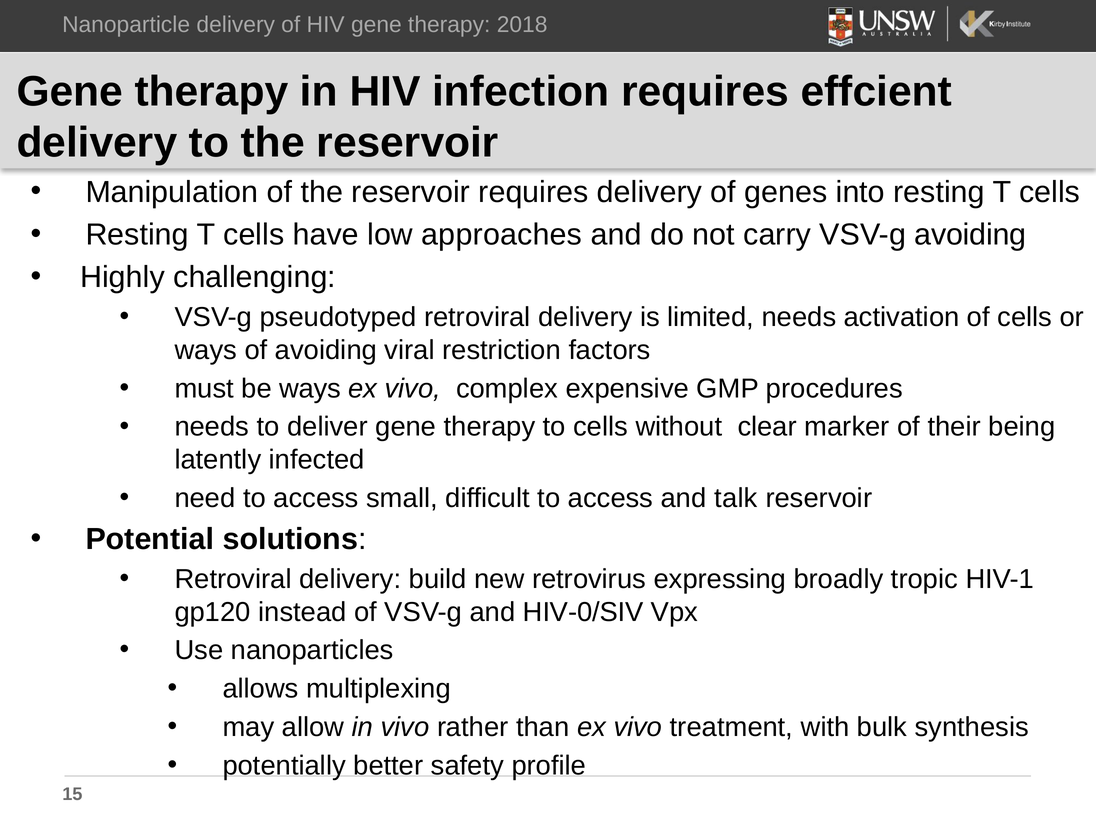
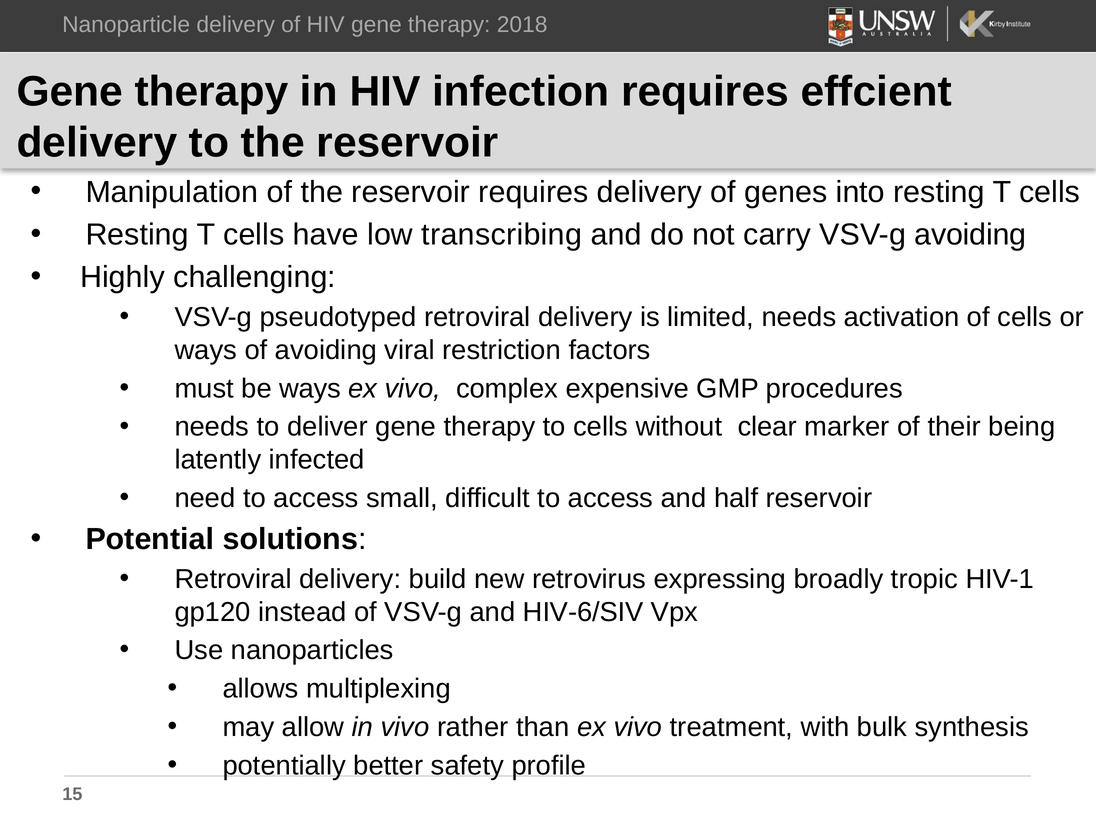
approaches: approaches -> transcribing (502, 235)
talk: talk -> half (736, 498)
HIV-0/SIV: HIV-0/SIV -> HIV-6/SIV (583, 612)
